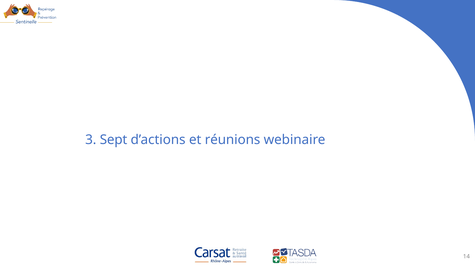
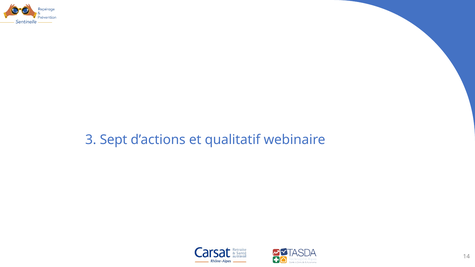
réunions: réunions -> qualitatif (233, 140)
